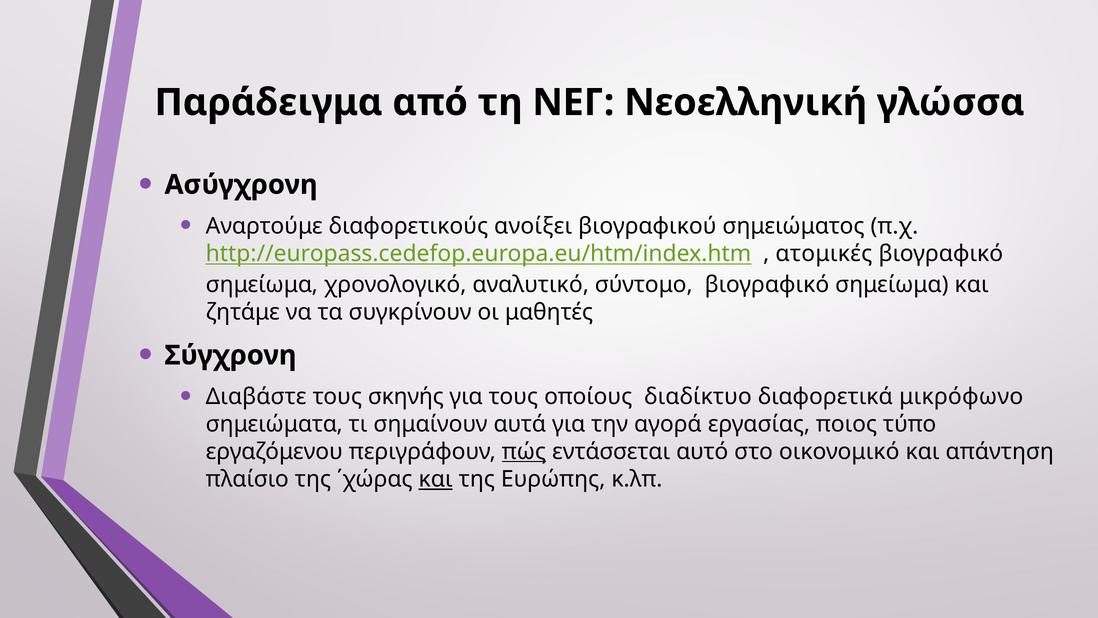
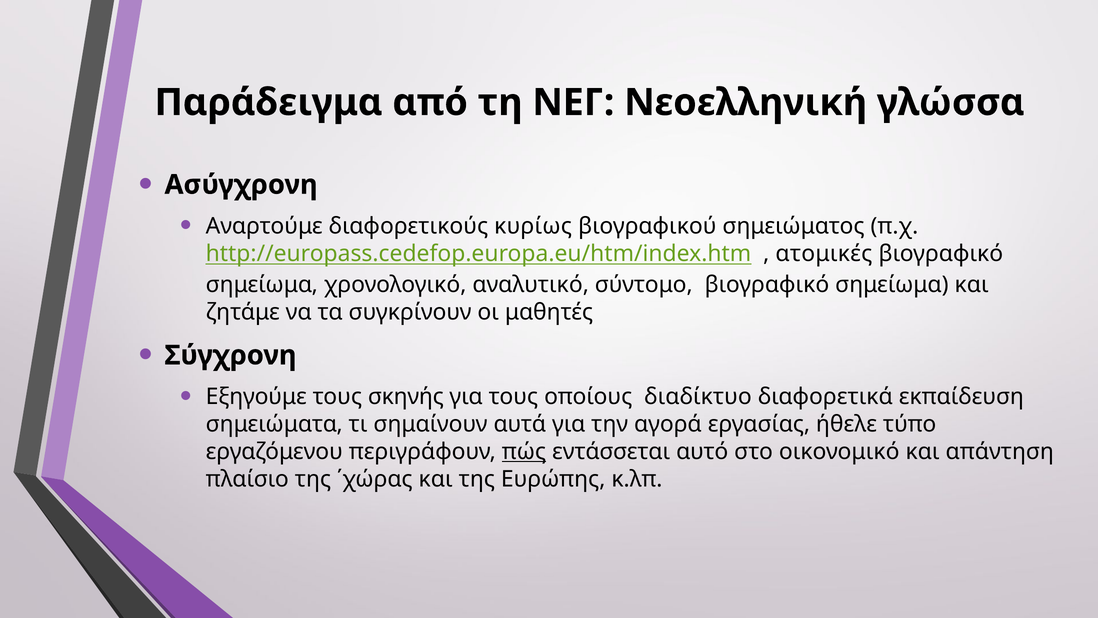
ανοίξει: ανοίξει -> κυρίως (533, 226)
Διαβάστε: Διαβάστε -> Εξηγούμε (256, 396)
μικρόφωνο: μικρόφωνο -> εκπαίδευση (961, 396)
ποιος: ποιος -> ήθελε (846, 424)
και underline: present -> none (436, 479)
